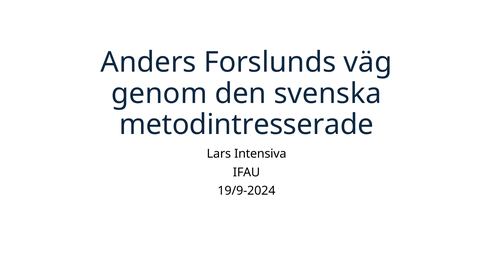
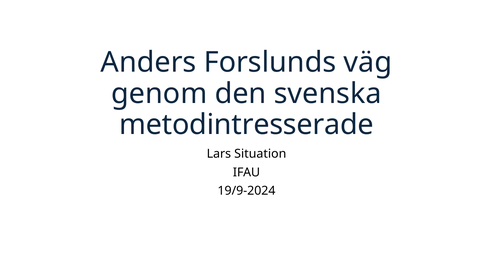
Intensiva: Intensiva -> Situation (260, 154)
